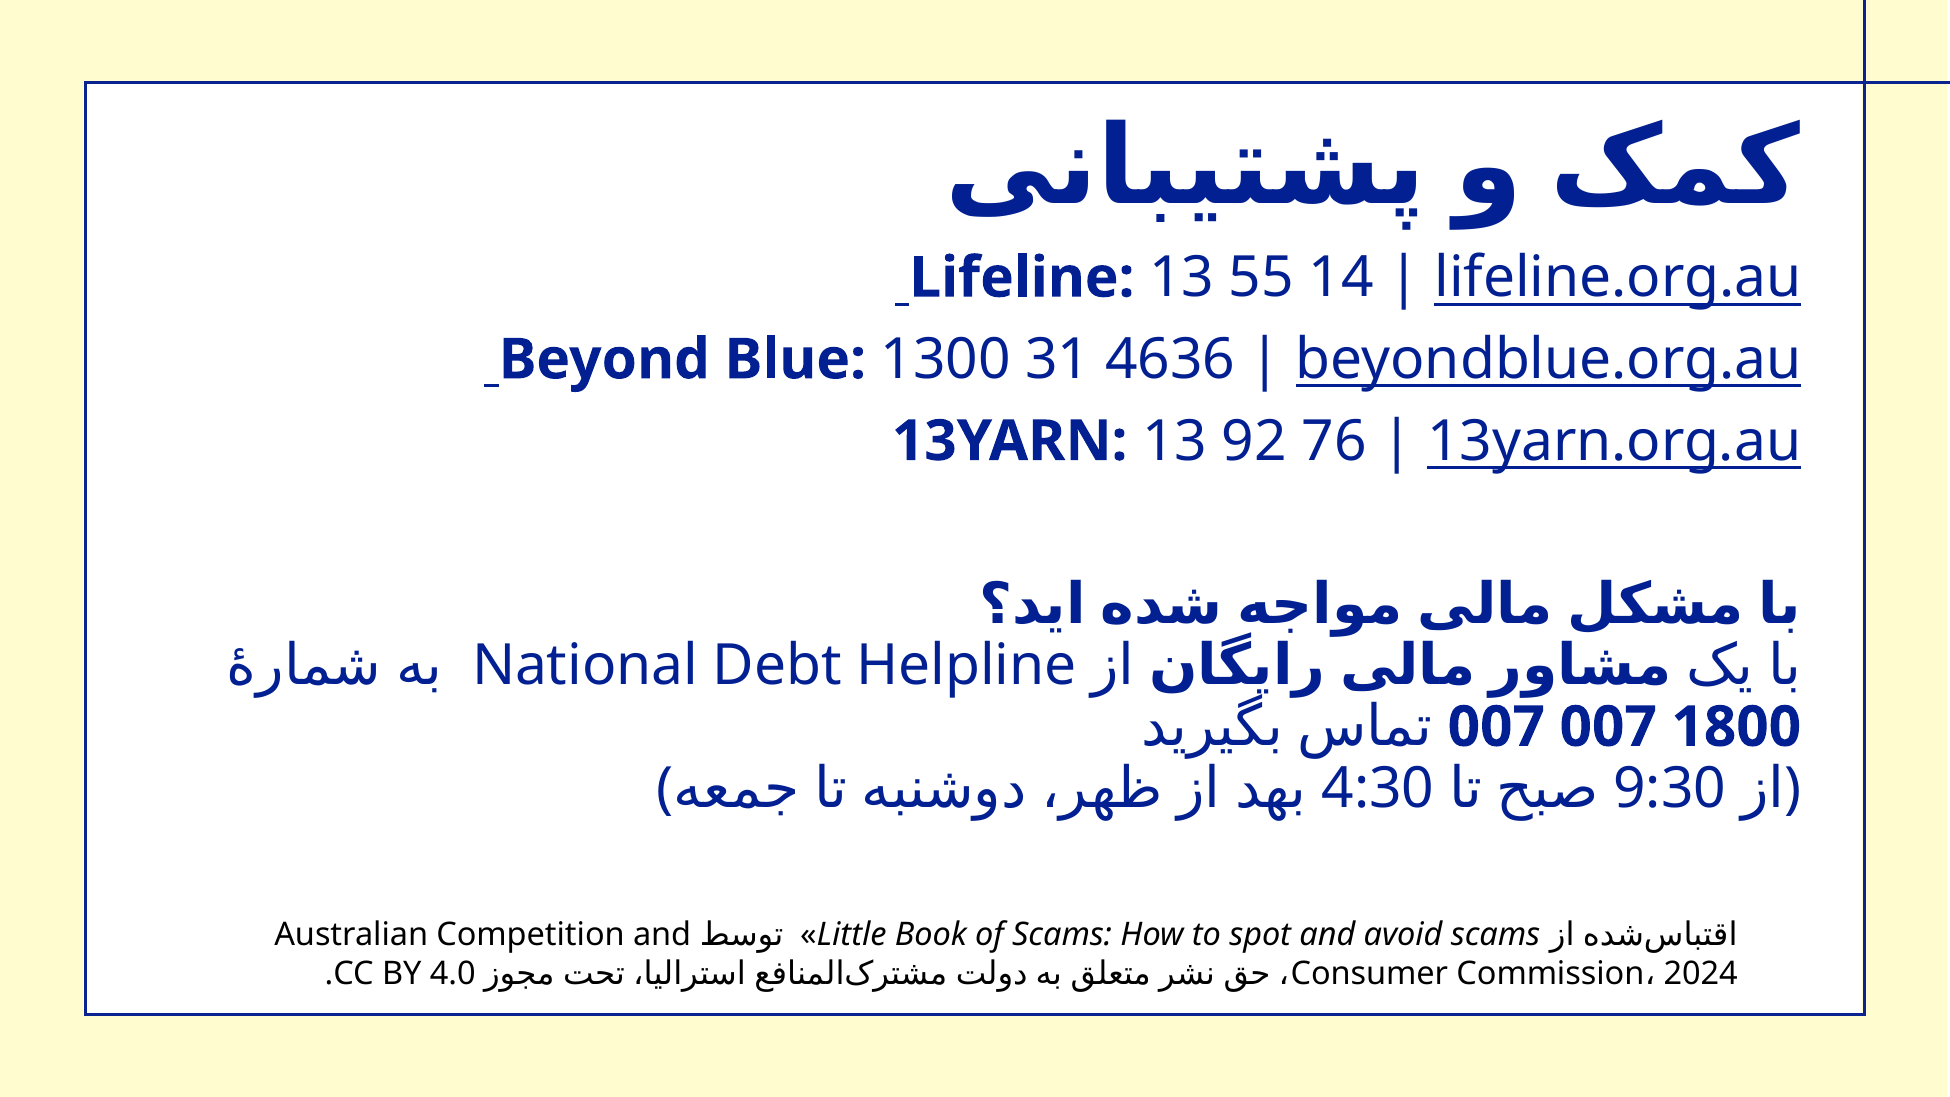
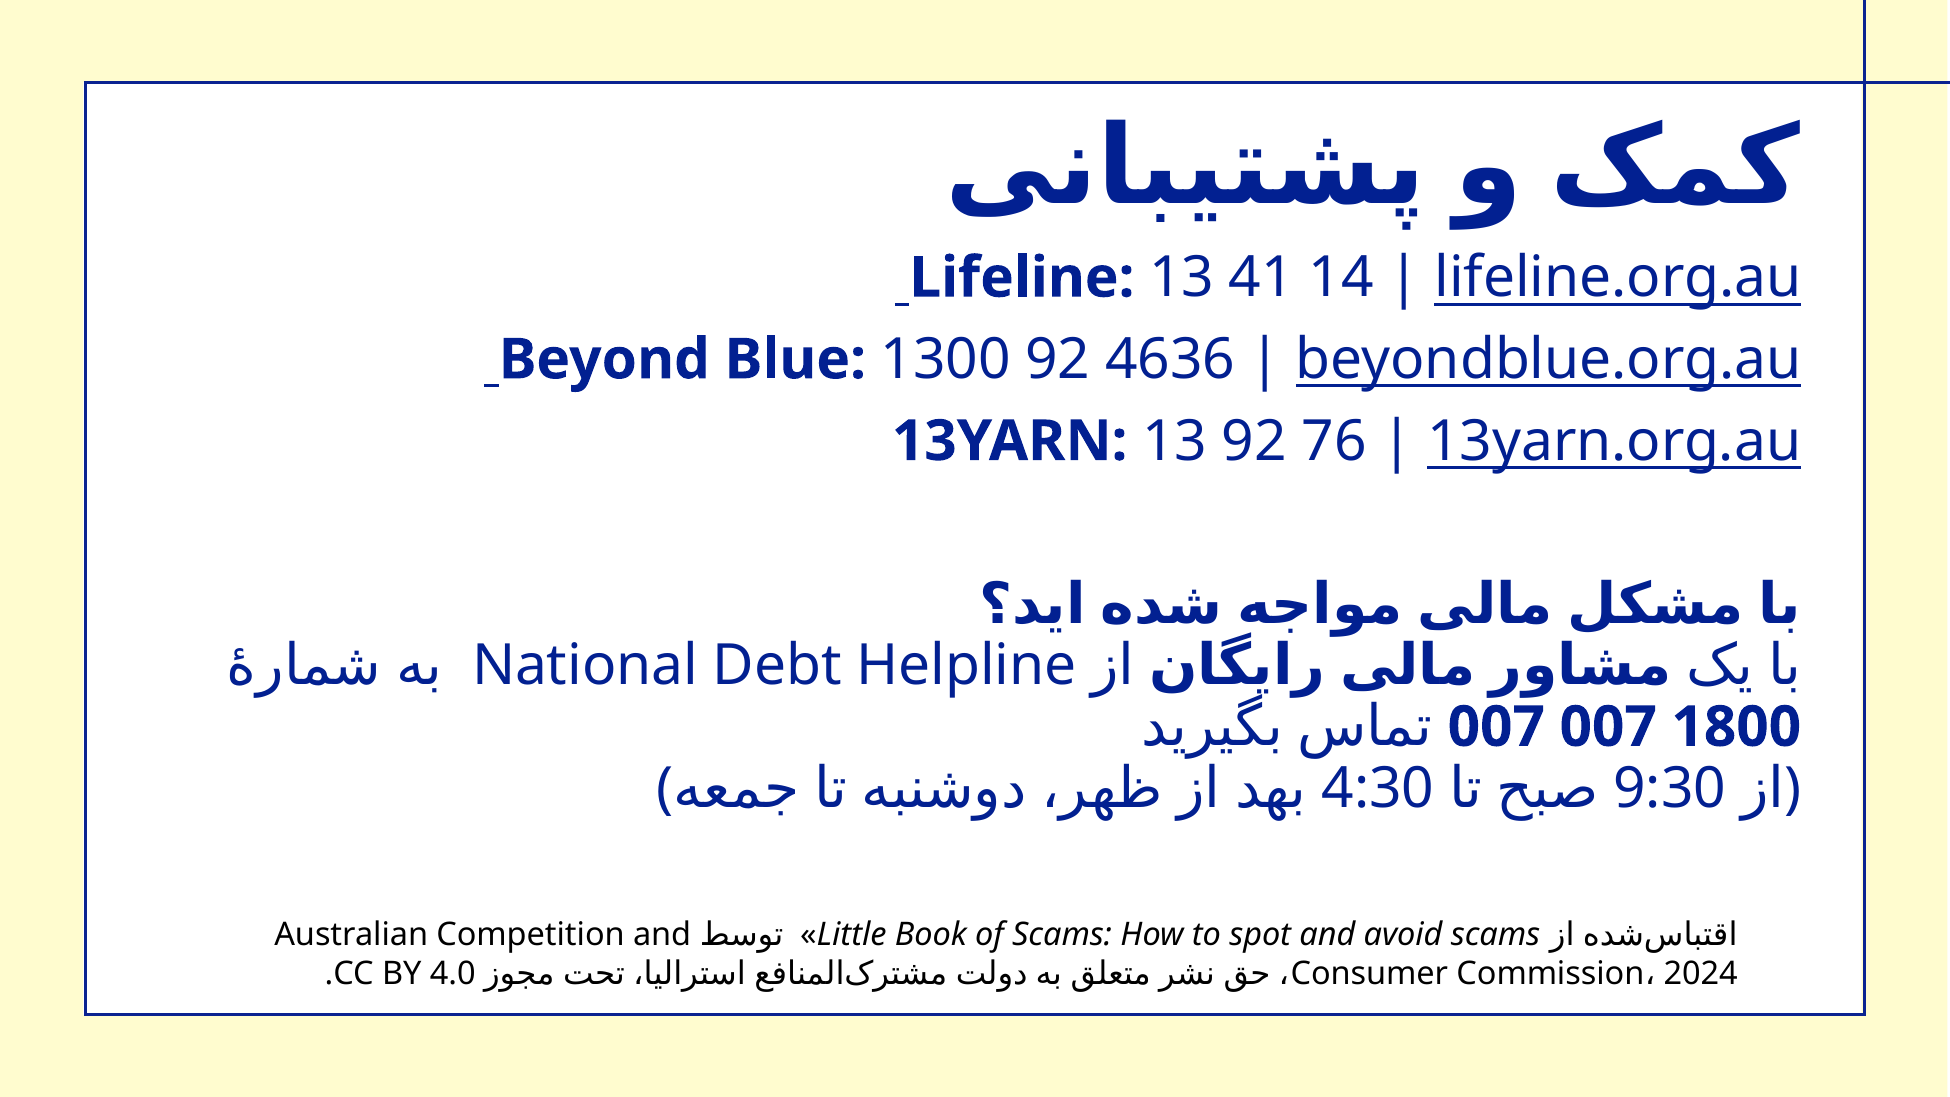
55: 55 -> 41 (1261, 278)
1300 31: 31 -> 92 (1058, 360)
